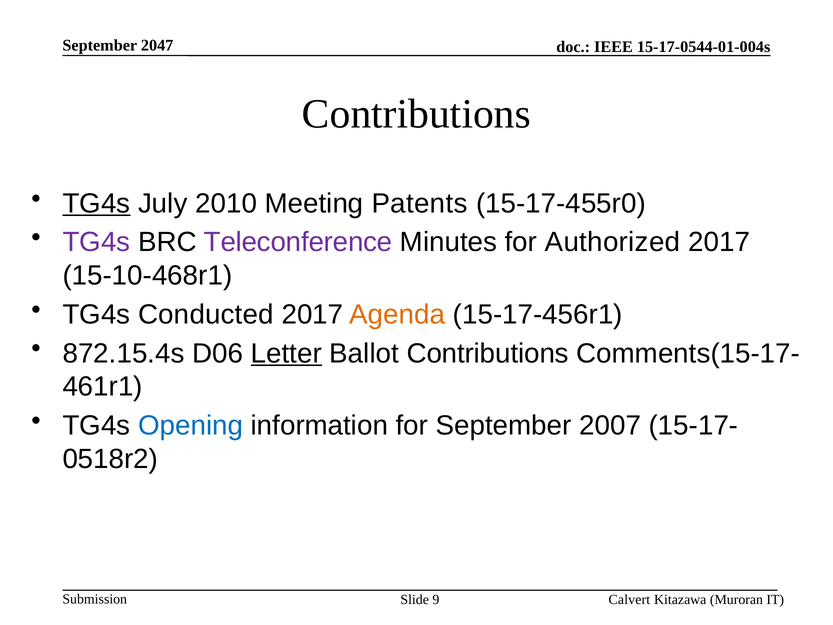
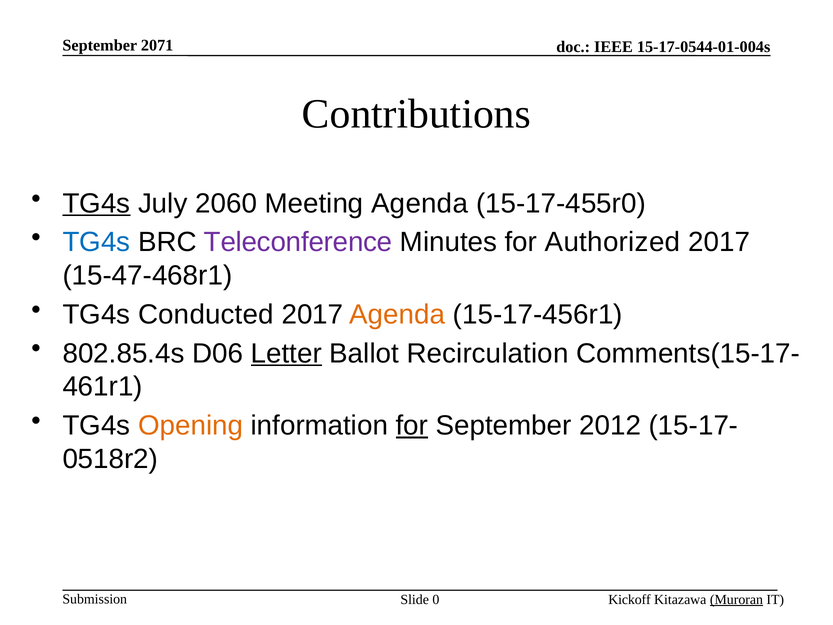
2047: 2047 -> 2071 (157, 45)
2010: 2010 -> 2060 (226, 203)
Meeting Patents: Patents -> Agenda (420, 203)
TG4s colour: purple -> blue (96, 242)
15-10-468r1: 15-10-468r1 -> 15-47-468r1 (147, 275)
872.15.4s: 872.15.4s -> 802.85.4s (124, 353)
Ballot Contributions: Contributions -> Recirculation (488, 353)
Opening colour: blue -> orange (191, 425)
for underline: none -> present (412, 425)
2007: 2007 -> 2012 (610, 425)
Calvert: Calvert -> Kickoff (630, 599)
Muroran underline: none -> present (736, 599)
9: 9 -> 0 (436, 599)
